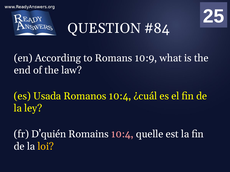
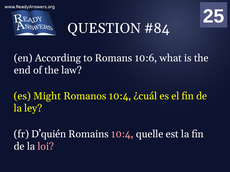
10:9: 10:9 -> 10:6 (146, 58)
Usada: Usada -> Might (47, 96)
loi colour: yellow -> pink (46, 147)
